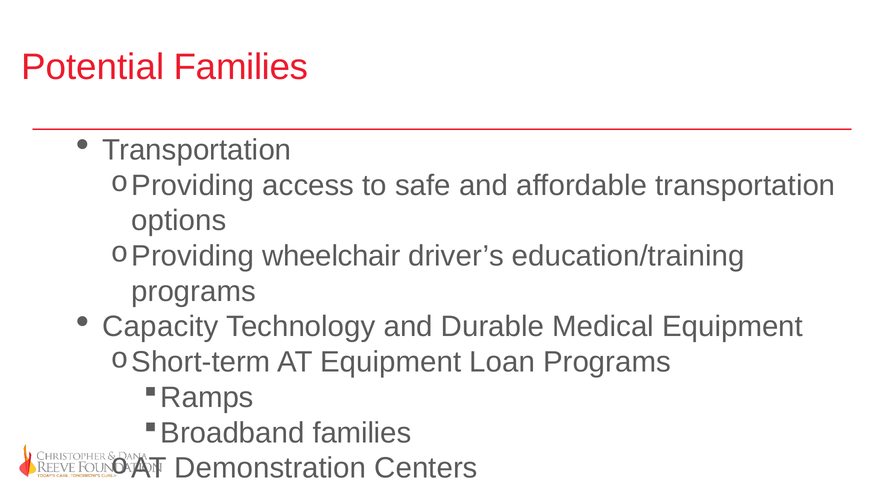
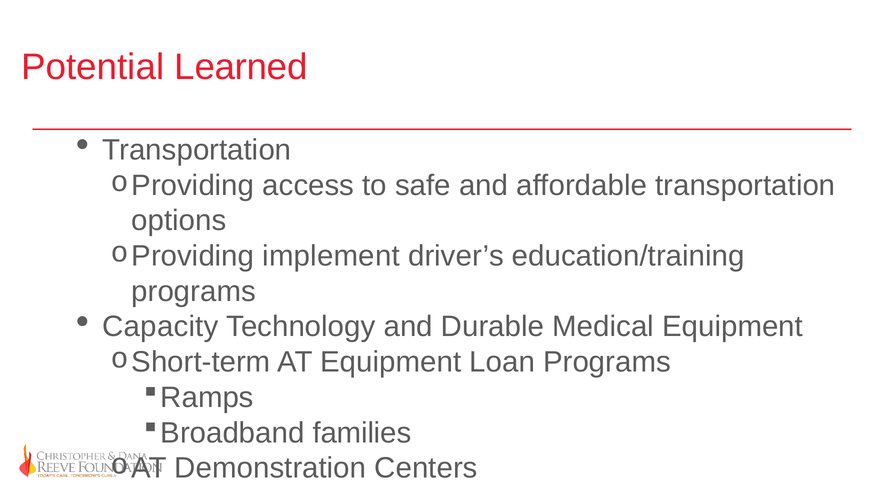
Potential Families: Families -> Learned (241, 67)
wheelchair: wheelchair -> implement (331, 256)
